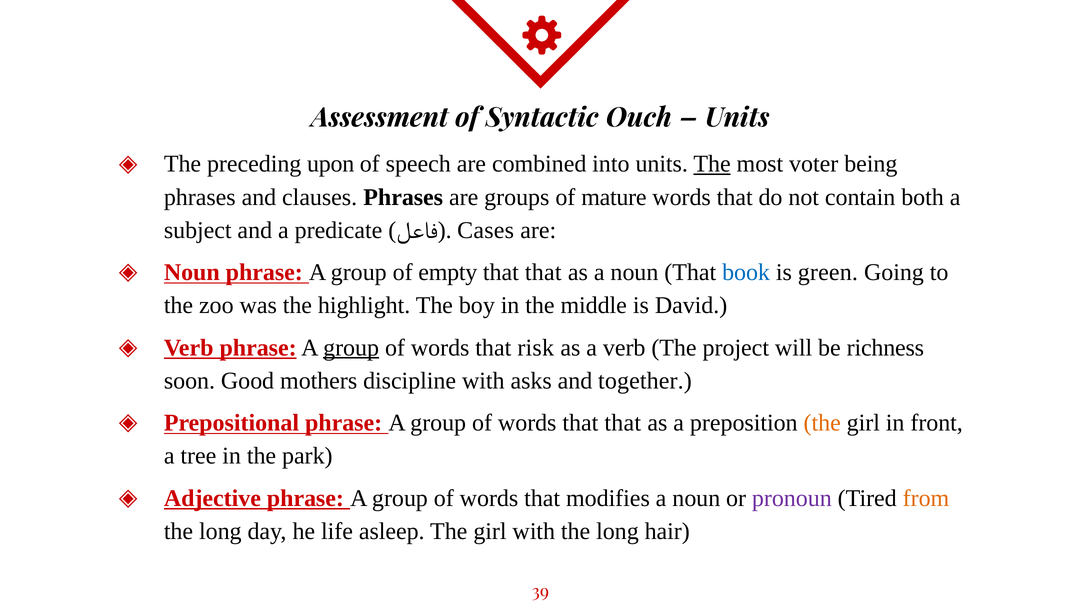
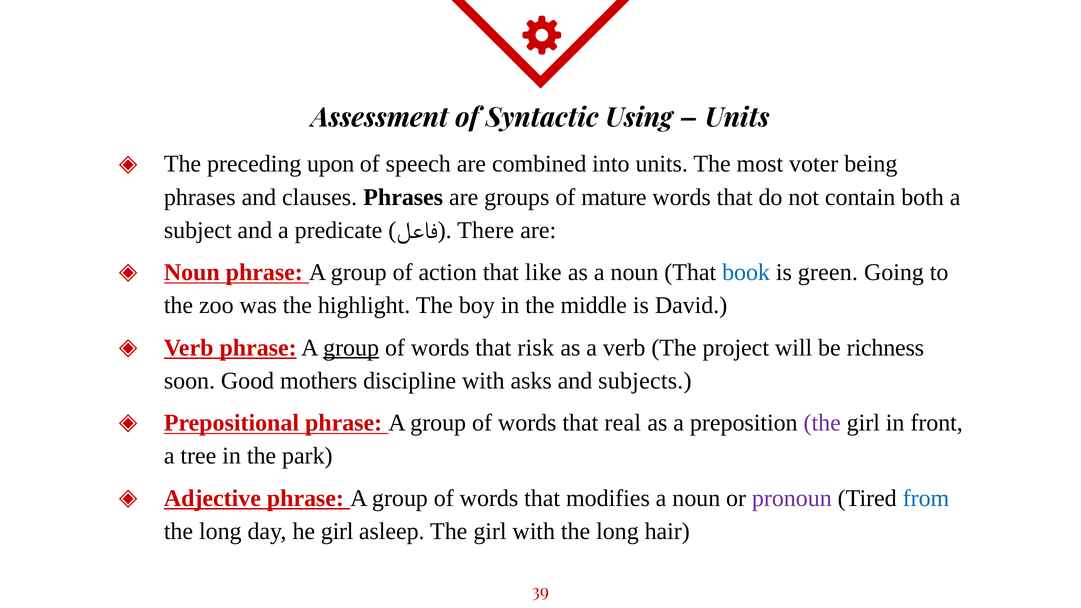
Ouch: Ouch -> Using (639, 118)
The underline: present -> none (712, 164)
Cases: Cases -> There (486, 230)
empty: empty -> action (448, 272)
that: that -> like (543, 272)
together: together -> subjects (645, 381)
words that that: that -> real (623, 423)
the colour: orange -> purple (822, 423)
from colour: orange -> blue (926, 498)
he life: life -> girl (337, 531)
